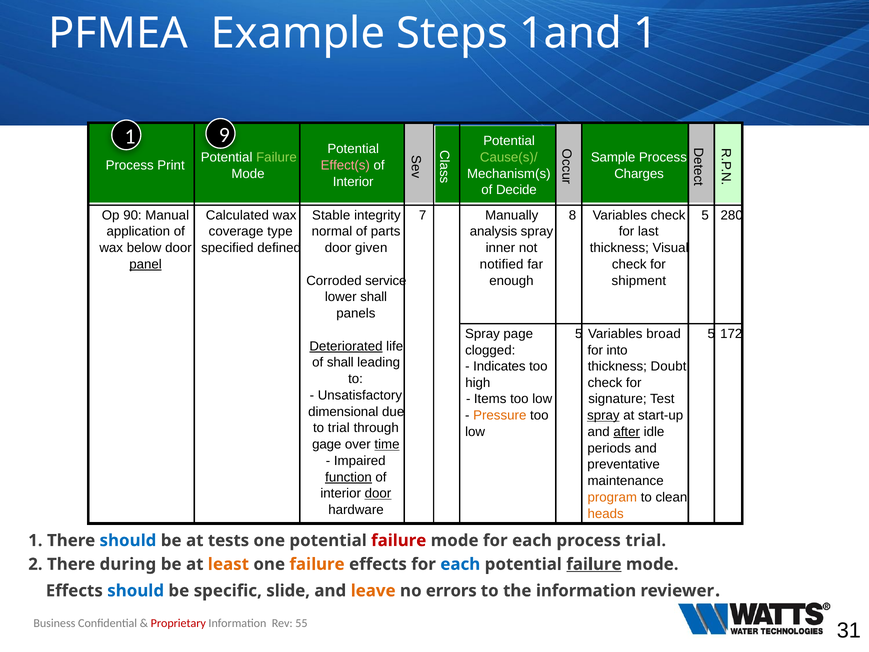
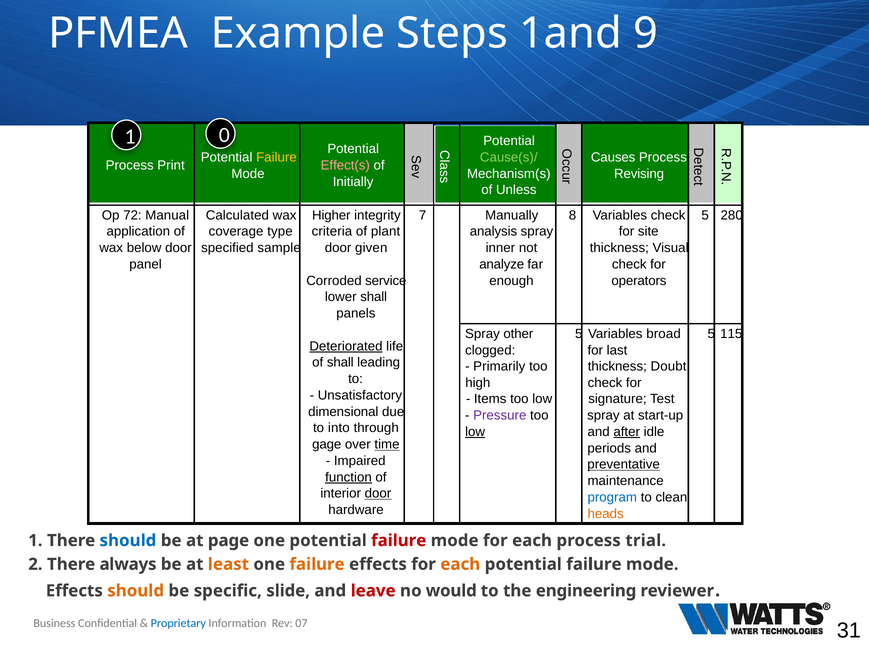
1: 1 -> 9 (646, 33)
9: 9 -> 0 (224, 135)
Failure colour: light green -> yellow (276, 157)
Sample: Sample -> Causes (613, 157)
Charges: Charges -> Revising (639, 174)
Interior: Interior -> Initially (353, 182)
Decide: Decide -> Unless (516, 190)
90: 90 -> 72 (132, 215)
Stable: Stable -> Higher (331, 215)
normal: normal -> criteria (332, 231)
parts: parts -> plant (386, 231)
last: last -> site (648, 231)
defined: defined -> sample (279, 248)
panel underline: present -> none (145, 264)
notified: notified -> analyze (502, 264)
shipment: shipment -> operators (639, 281)
page: page -> other (518, 334)
172: 172 -> 115 (731, 334)
into: into -> last (617, 350)
Indicates: Indicates -> Primarily (499, 366)
Pressure colour: orange -> purple (500, 415)
spray underline: present -> none (603, 415)
to trial: trial -> into (339, 428)
low underline: none -> present (475, 432)
preventative underline: none -> present (624, 464)
program colour: orange -> blue (612, 497)
tests: tests -> page (229, 540)
during: during -> always (128, 564)
each colour: blue -> orange (460, 564)
failure underline: present -> none (594, 564)
should colour: blue -> orange (136, 591)
leave colour: orange -> red (373, 591)
errors: errors -> would (451, 591)
the information: information -> engineering (586, 591)
Proprietary colour: red -> blue (178, 623)
55: 55 -> 07 (301, 623)
